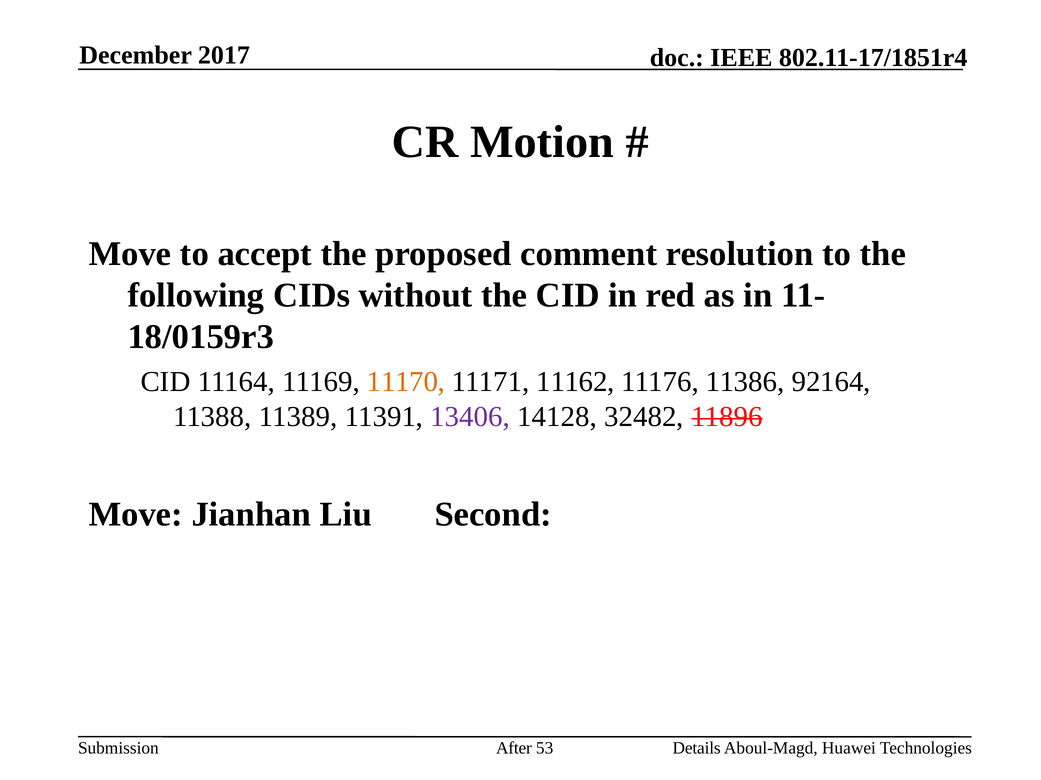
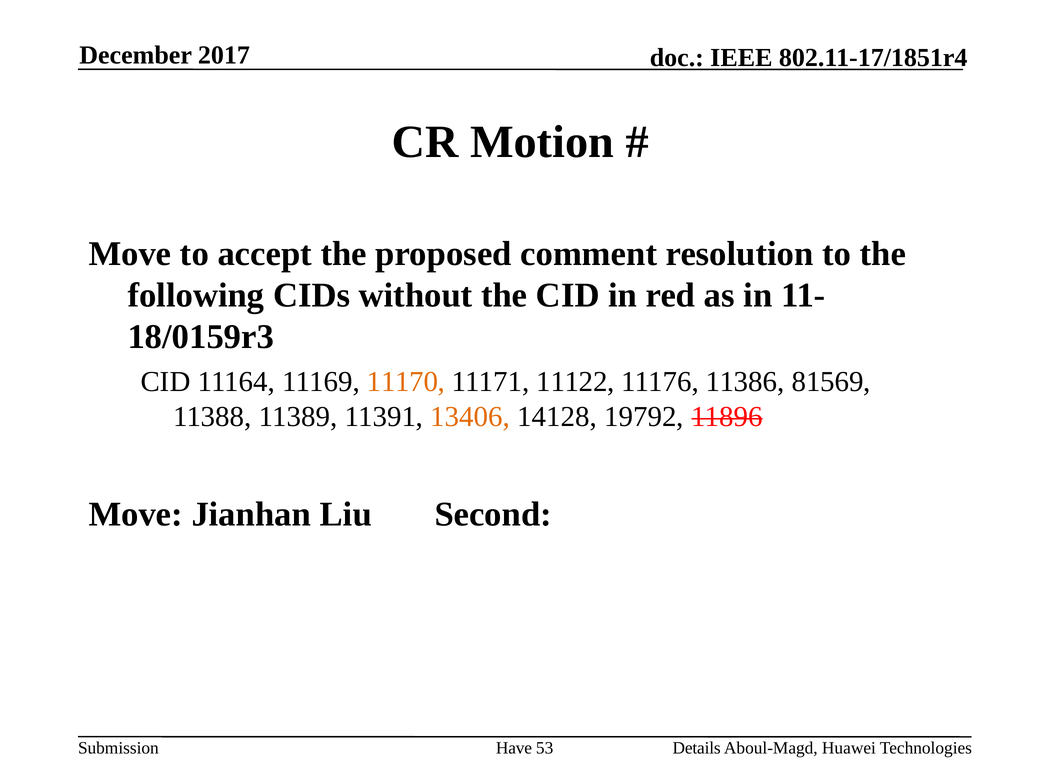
11162: 11162 -> 11122 (575, 382)
92164: 92164 -> 81569 (831, 382)
13406 colour: purple -> orange (470, 417)
32482: 32482 -> 19792 (644, 417)
After: After -> Have (514, 749)
